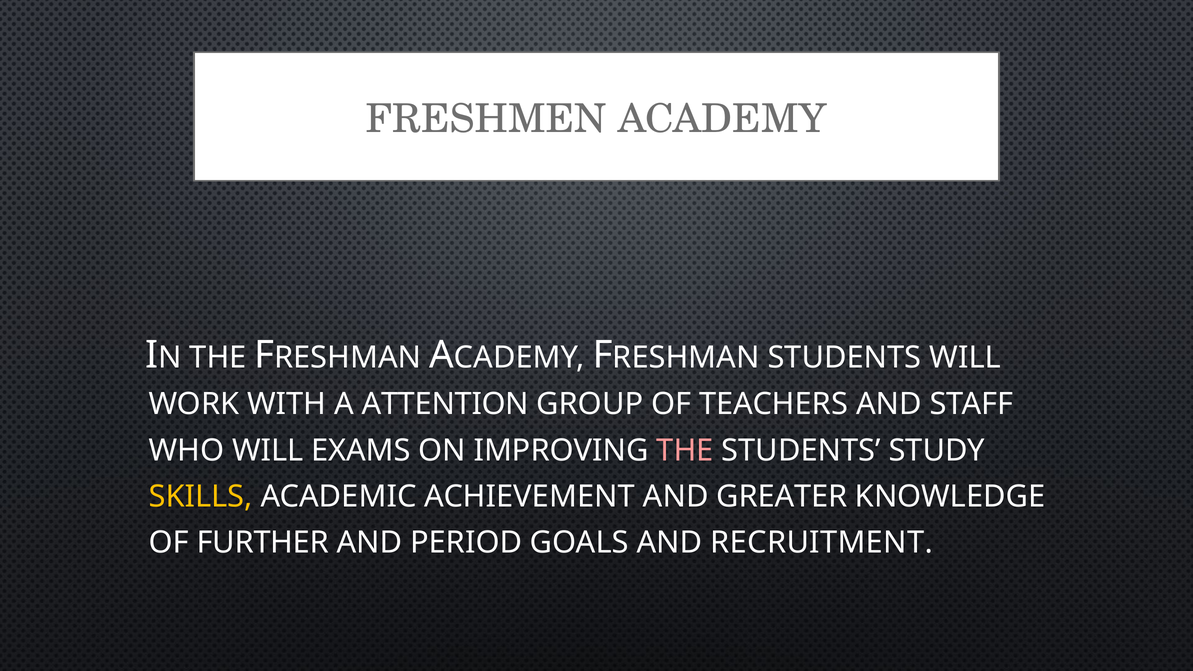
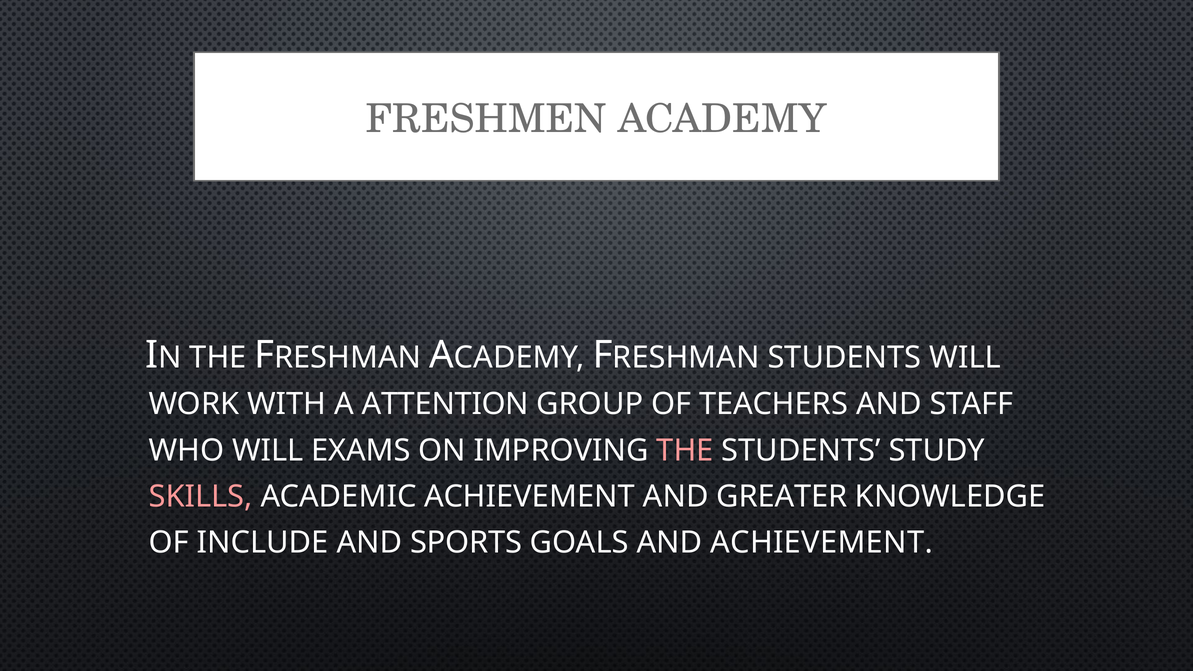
SKILLS colour: yellow -> pink (201, 497)
FURTHER: FURTHER -> INCLUDE (263, 543)
PERIOD: PERIOD -> SPORTS (466, 543)
AND RECRUITMENT: RECRUITMENT -> ACHIEVEMENT (822, 543)
